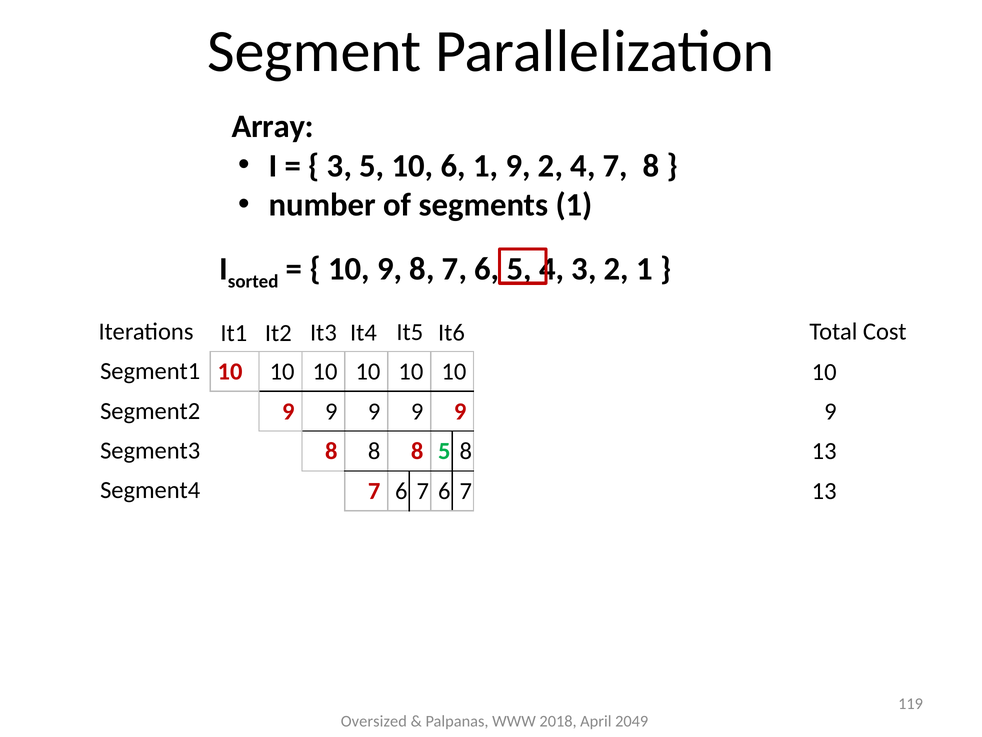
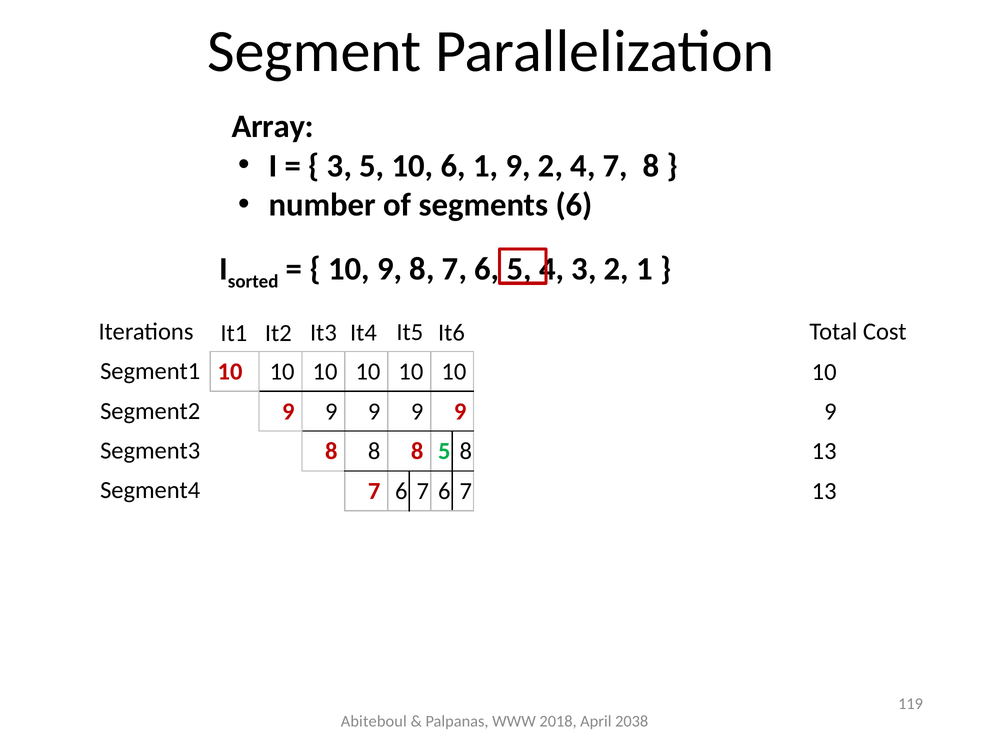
segments 1: 1 -> 6 (574, 205)
Oversized: Oversized -> Abiteboul (374, 721)
2049: 2049 -> 2038 (632, 721)
